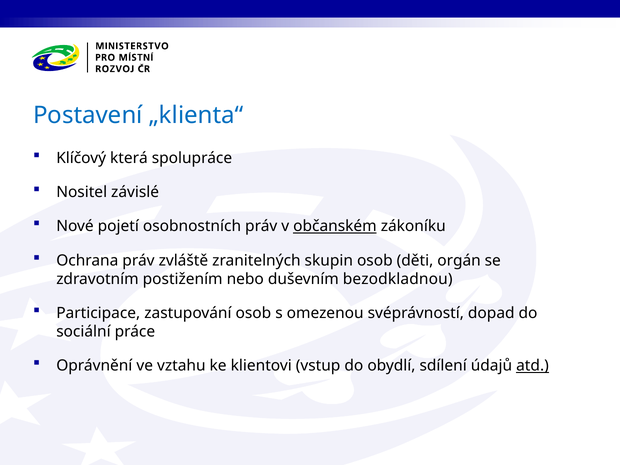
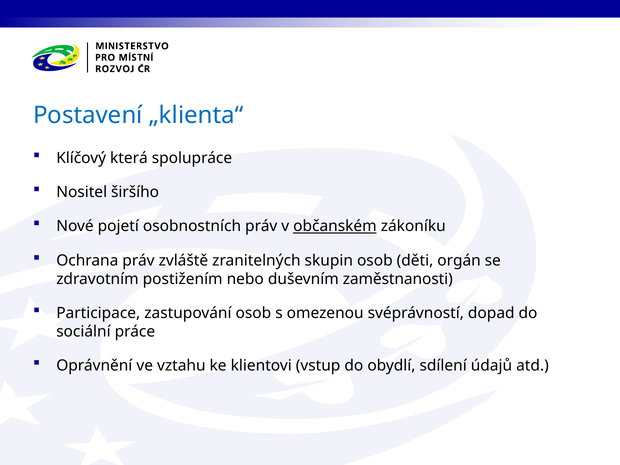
závislé: závislé -> širšího (135, 192)
bezodkladnou: bezodkladnou -> zaměstnanosti (398, 279)
atd underline: present -> none (532, 366)
